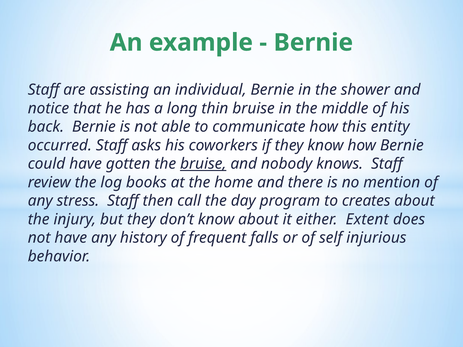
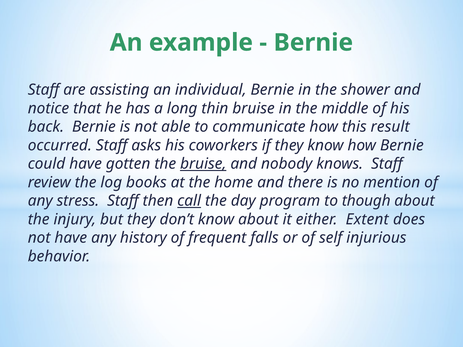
entity: entity -> result (390, 127)
call underline: none -> present (189, 201)
creates: creates -> though (366, 201)
